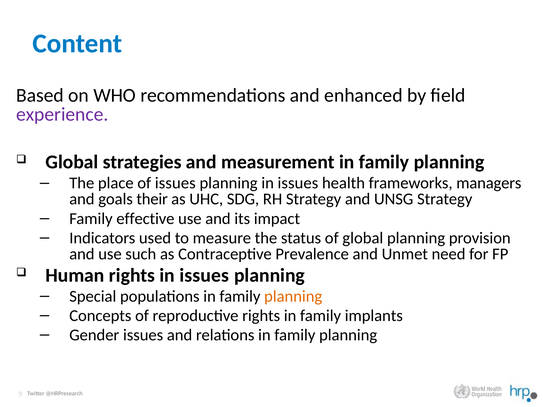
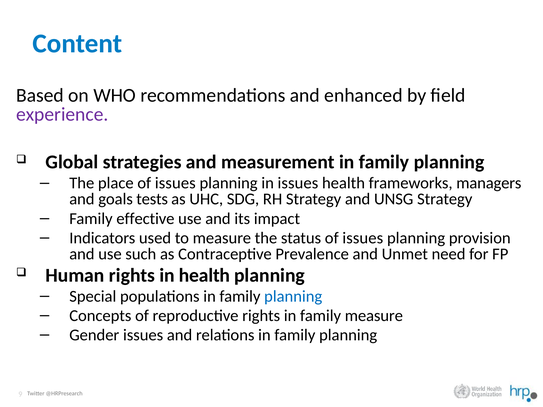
their: their -> tests (152, 199)
status of global: global -> issues (363, 238)
rights in issues: issues -> health (205, 275)
planning colour: orange -> blue (293, 296)
family implants: implants -> measure (374, 316)
